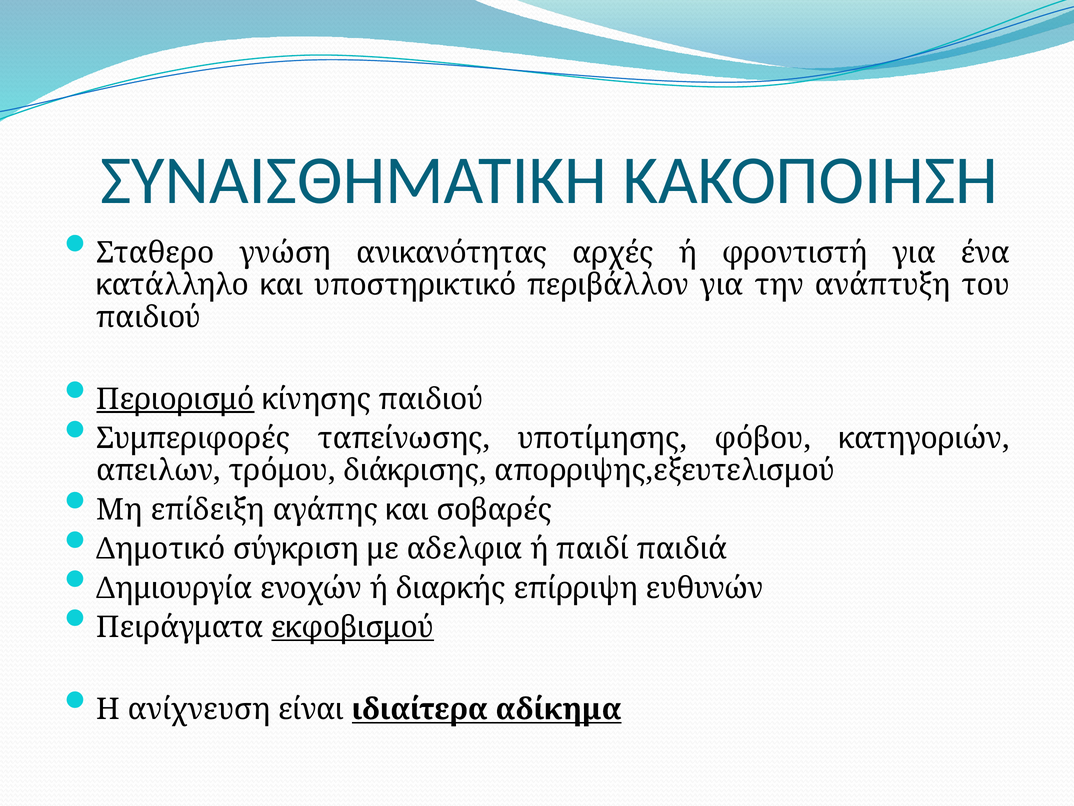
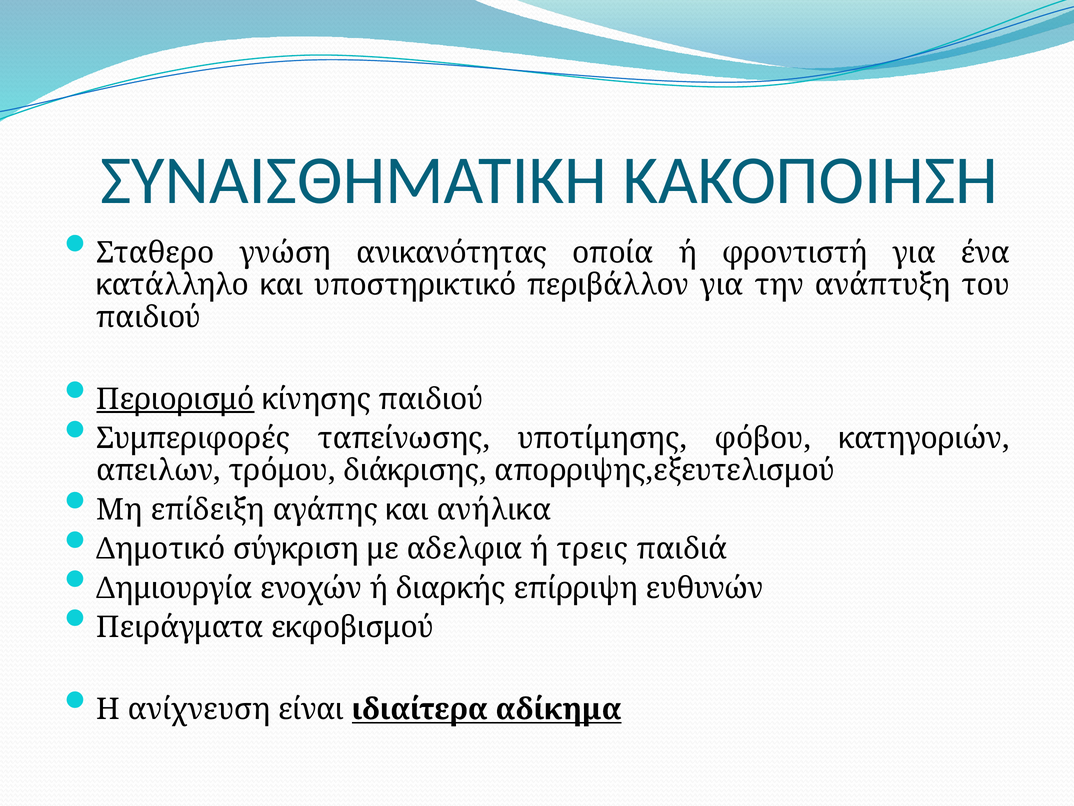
αρχές: αρχές -> οποία (613, 253)
σοβαρές: σοβαρές -> ανήλικα (494, 509)
παιδί: παιδί -> τρεις (592, 549)
εκφοβισμού underline: present -> none (353, 627)
